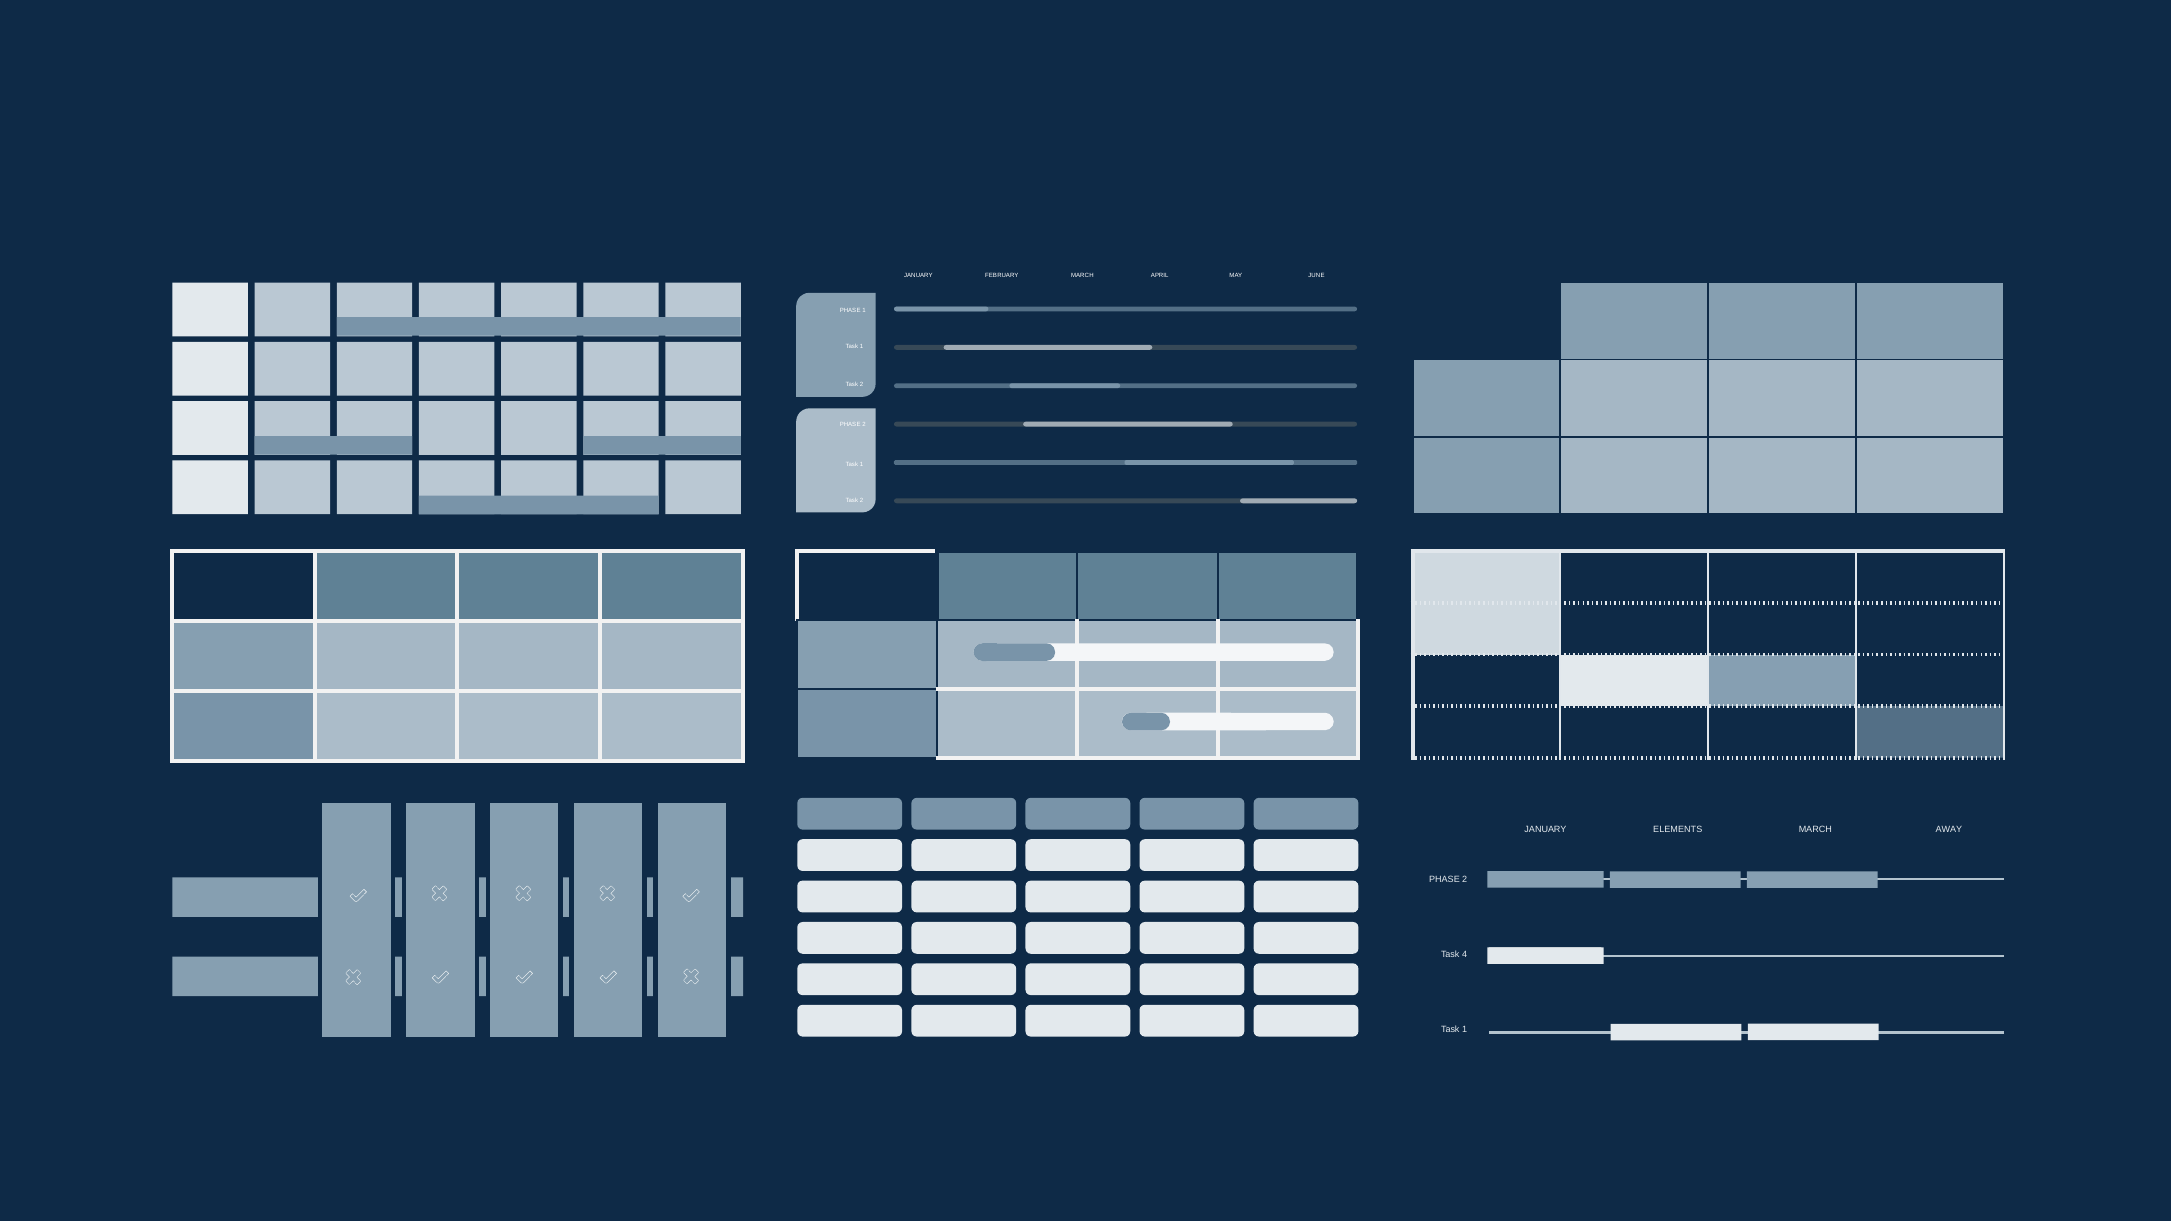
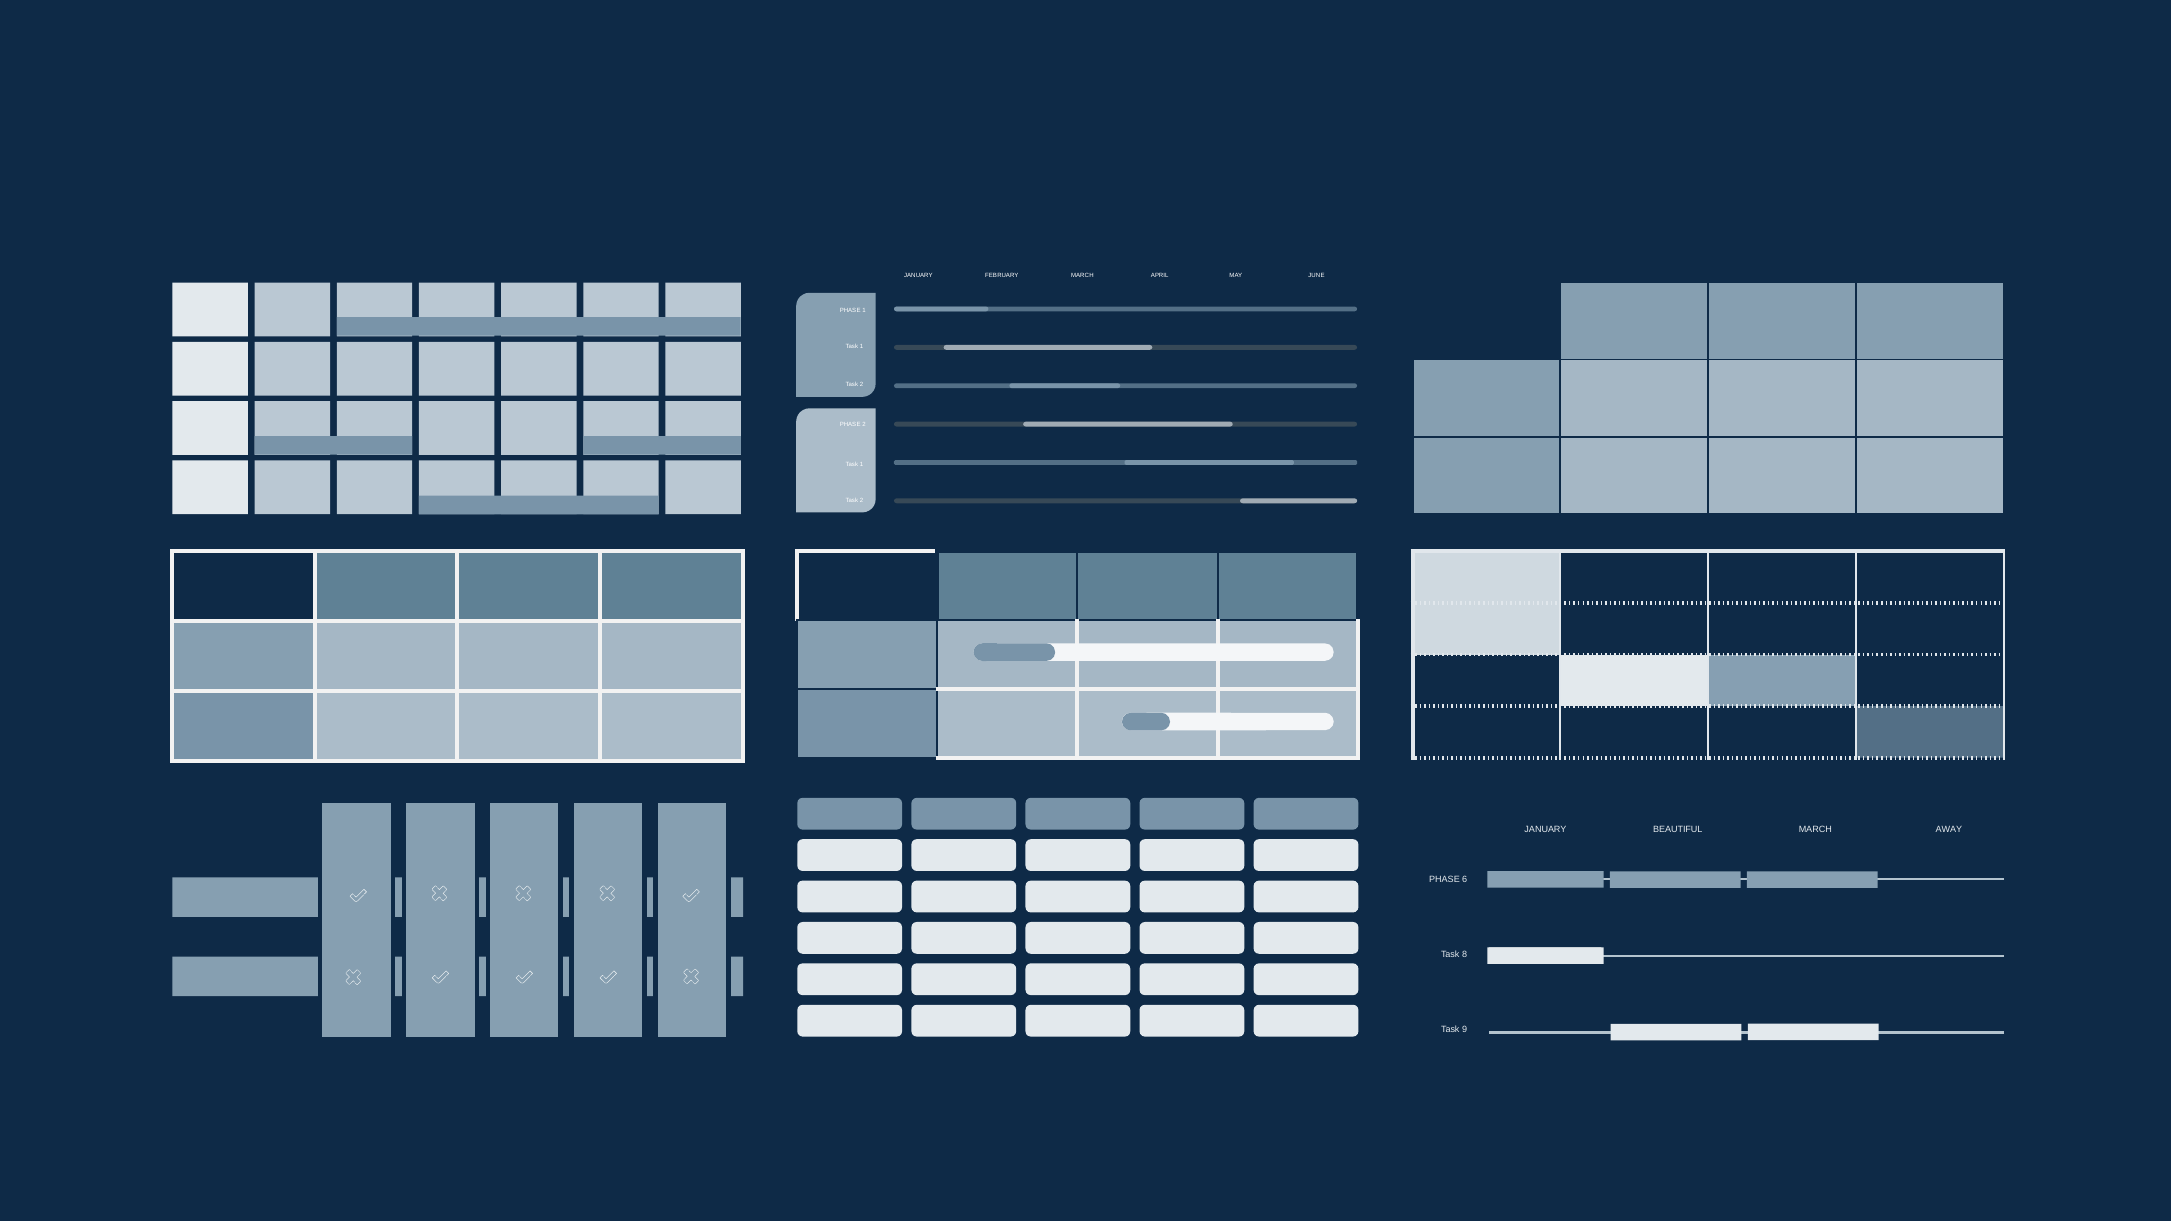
ELEMENTS: ELEMENTS -> BEAUTIFUL (1678, 830)
2: 2 -> 6 (1465, 880)
4: 4 -> 8 (1465, 955)
1: 1 -> 9 (1465, 1030)
